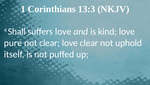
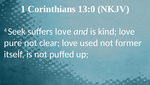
13:3: 13:3 -> 13:0 (87, 9)
Shall: Shall -> Seek (17, 31)
love clear: clear -> used (89, 43)
uphold: uphold -> former (129, 43)
